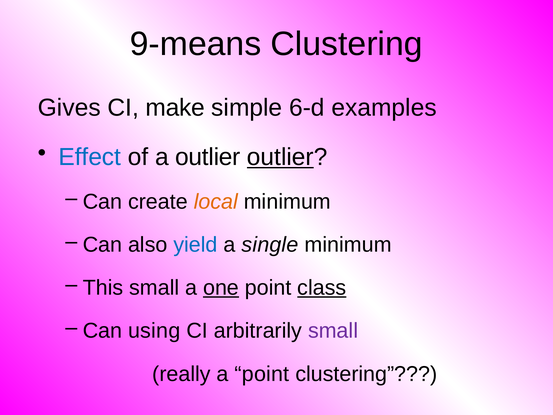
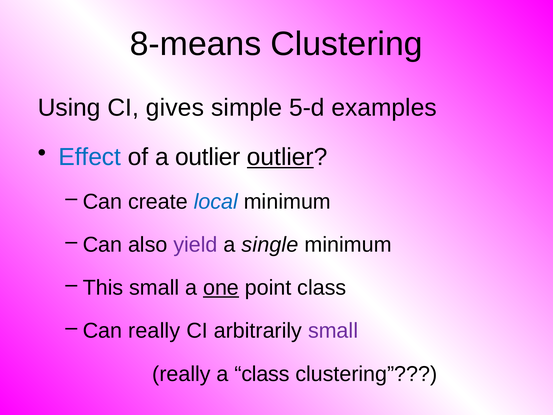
9-means: 9-means -> 8-means (196, 44)
Gives: Gives -> Using (69, 108)
make: make -> gives (175, 108)
6-d: 6-d -> 5-d (307, 108)
local colour: orange -> blue (216, 202)
yield colour: blue -> purple (195, 245)
class underline: present -> none (322, 288)
Can using: using -> really (154, 331)
a point: point -> class (262, 374)
